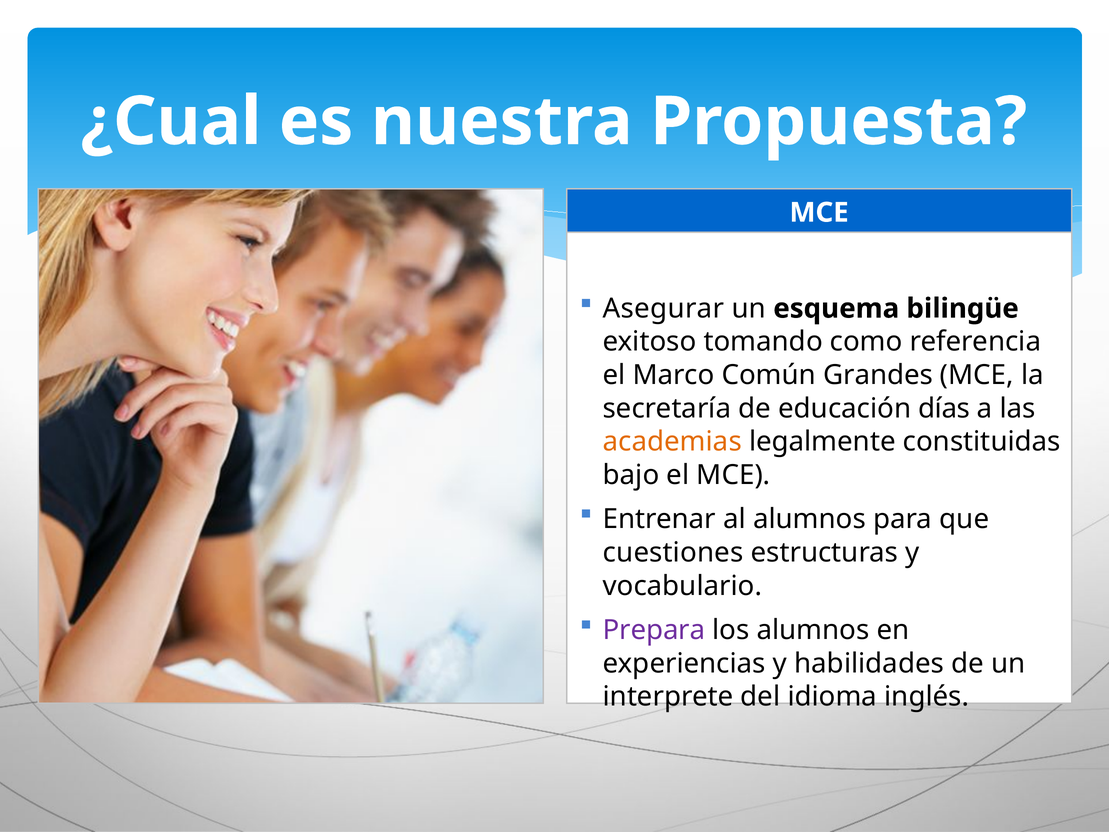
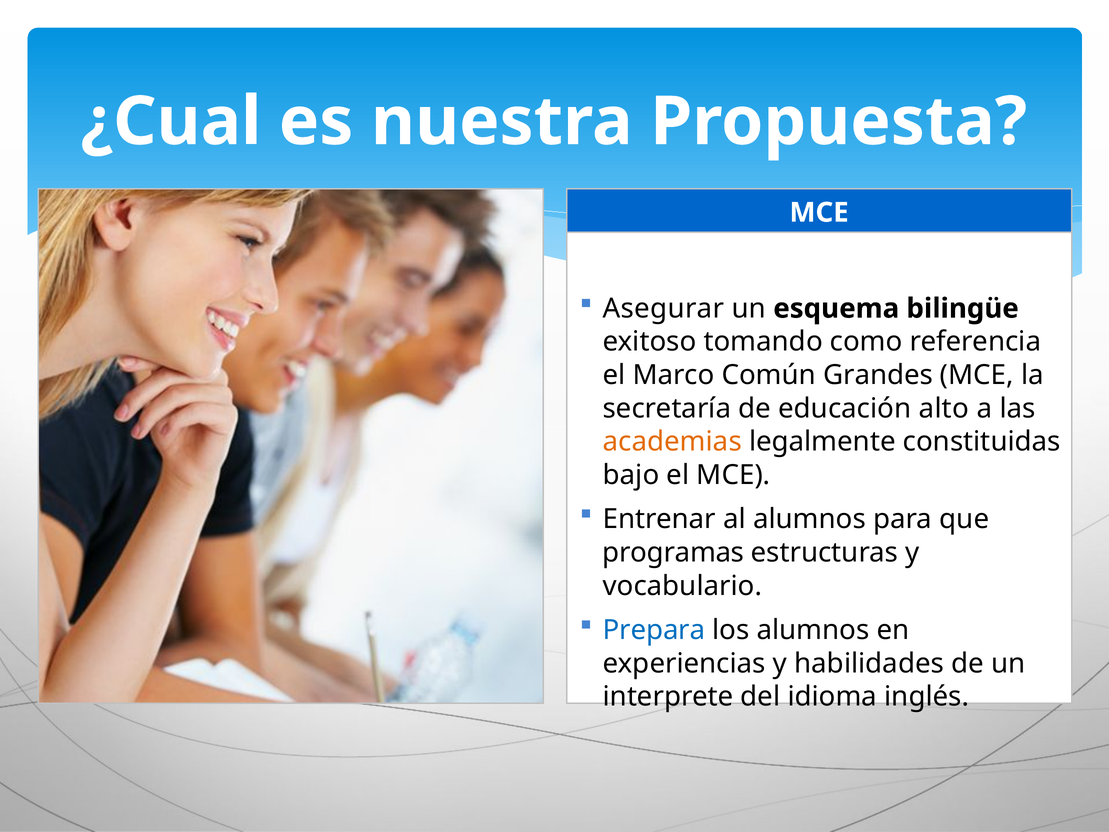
días: días -> alto (944, 408)
cuestiones: cuestiones -> programas (673, 552)
Prepara colour: purple -> blue (654, 630)
